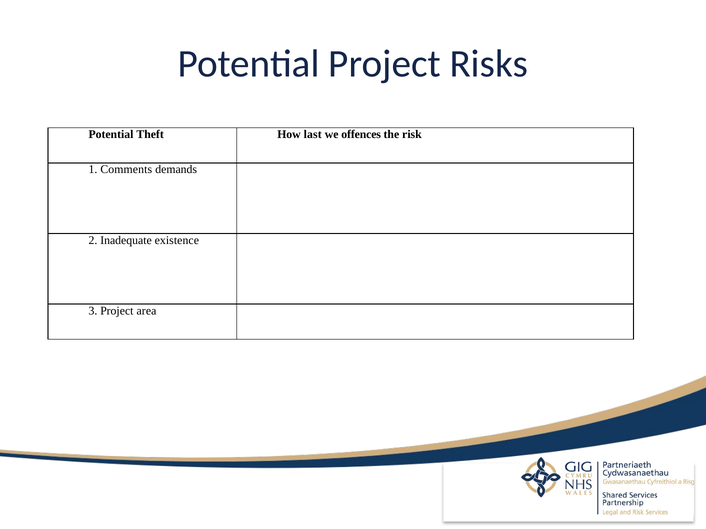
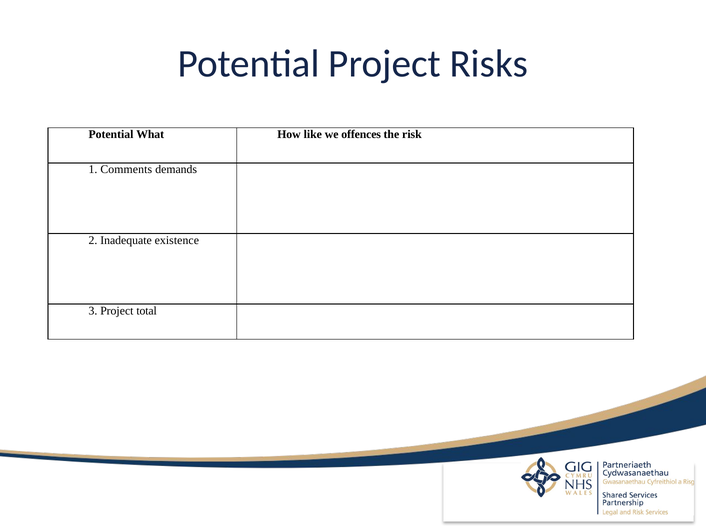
Theft: Theft -> What (150, 134)
last: last -> like (313, 134)
area: area -> total (147, 311)
